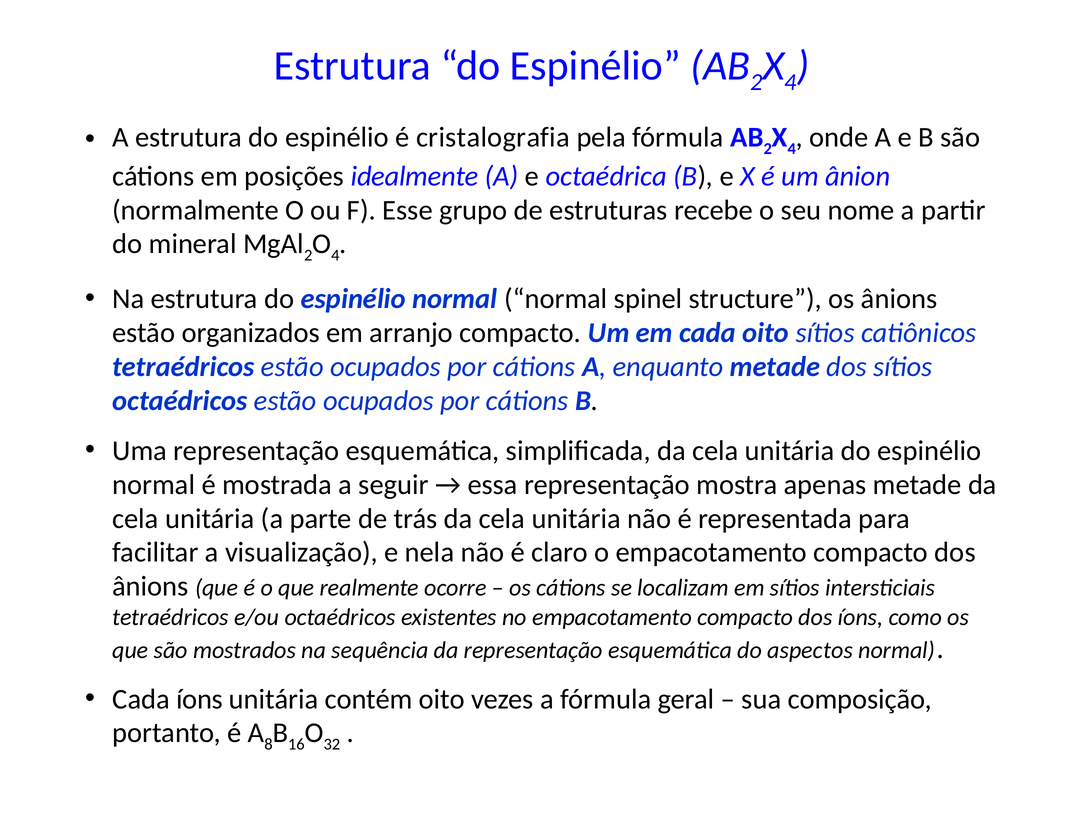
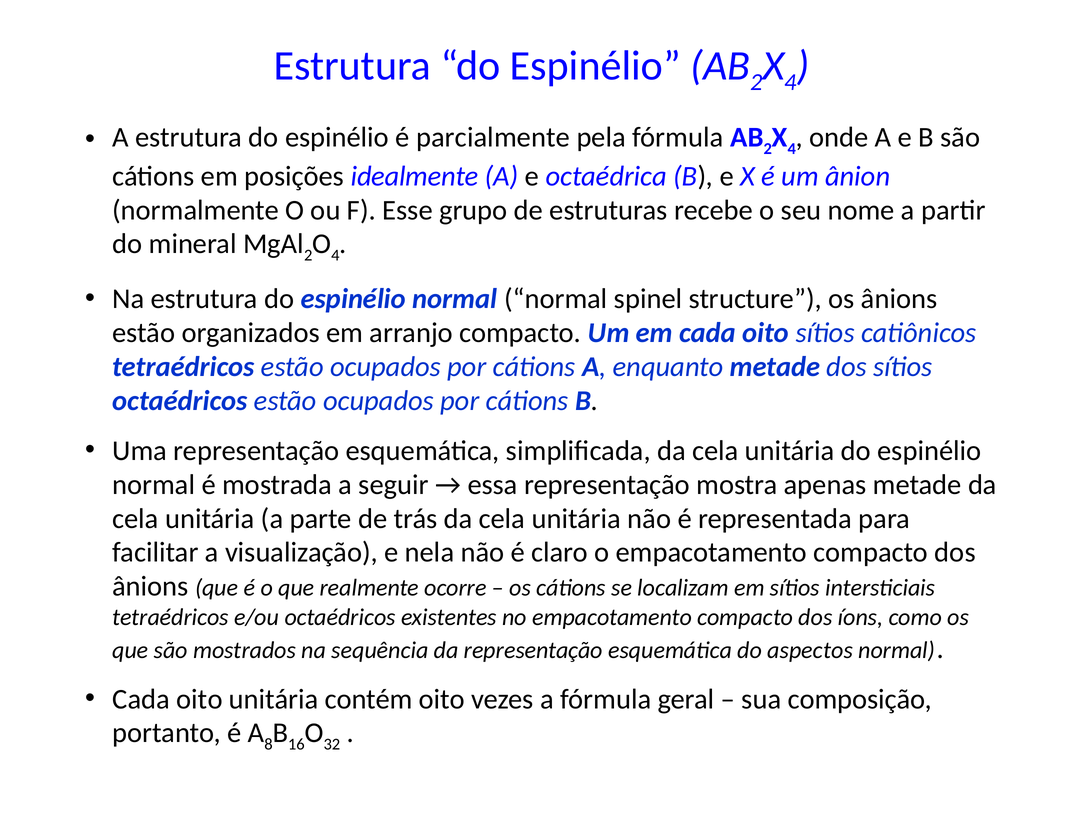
cristalografia: cristalografia -> parcialmente (493, 137)
íons: íons -> oito (199, 698)
